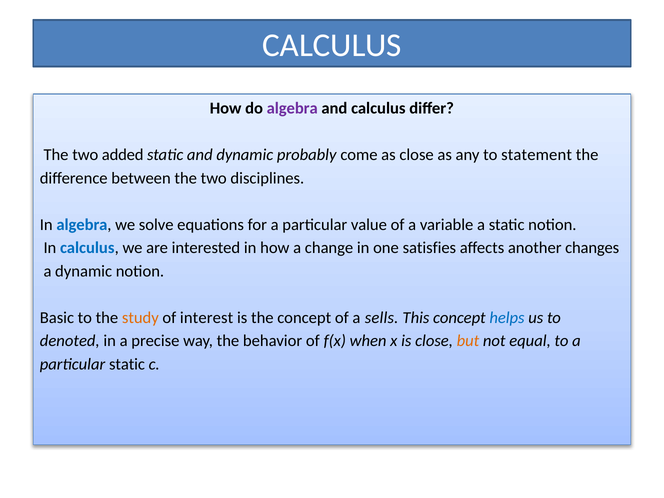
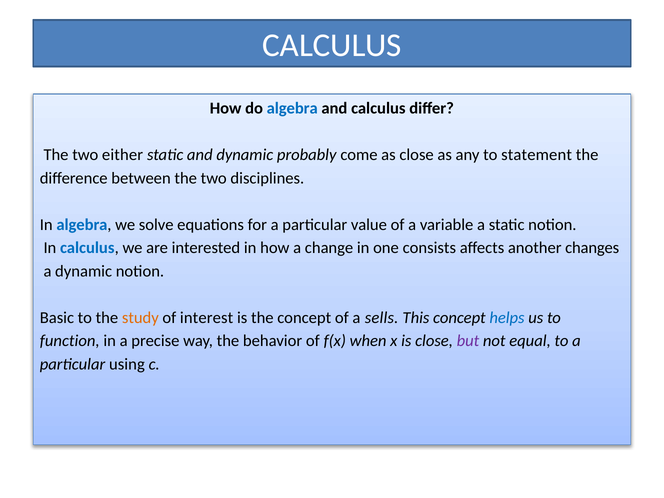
algebra colour: purple -> blue (292, 109)
added: added -> either (123, 155)
satisfies: satisfies -> consists (429, 248)
denoted: denoted -> function (70, 341)
but colour: orange -> purple (468, 341)
particular static: static -> using (127, 364)
